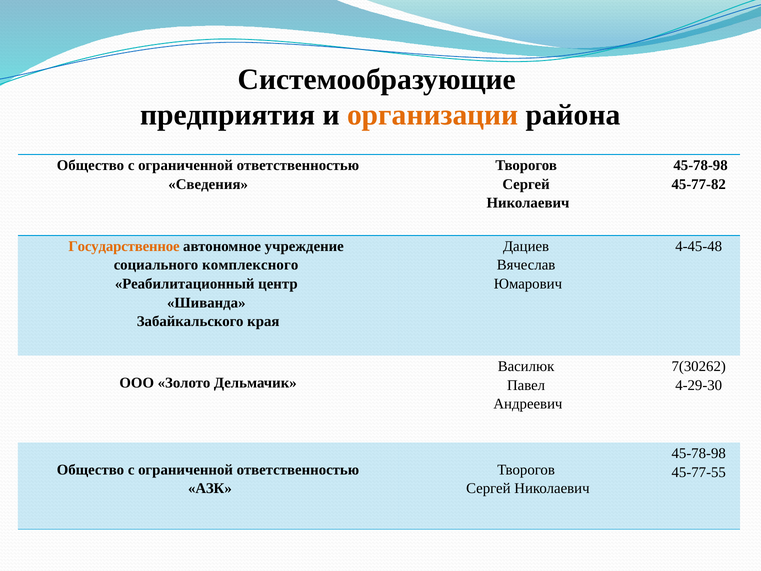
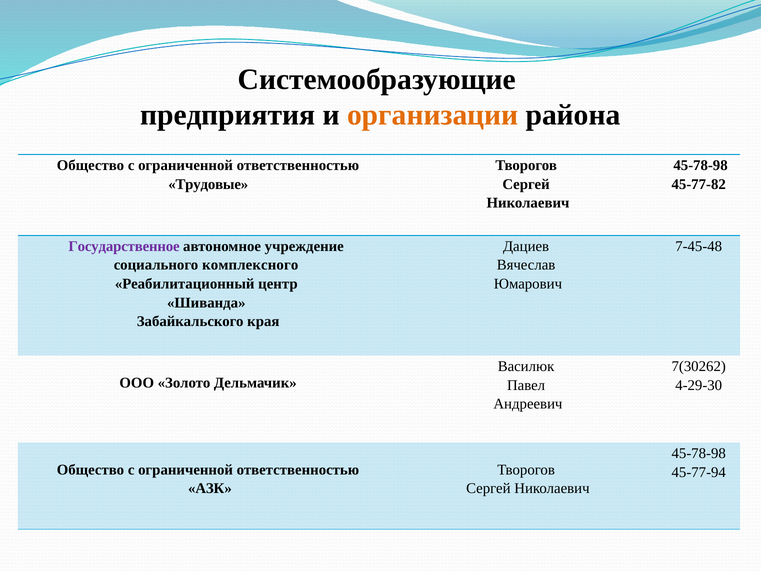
Сведения: Сведения -> Трудовые (208, 184)
Государственное colour: orange -> purple (124, 246)
4-45-48: 4-45-48 -> 7-45-48 (699, 246)
45-77-55: 45-77-55 -> 45-77-94 (699, 472)
